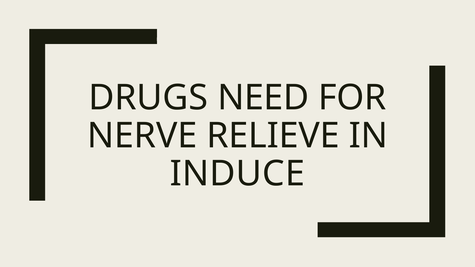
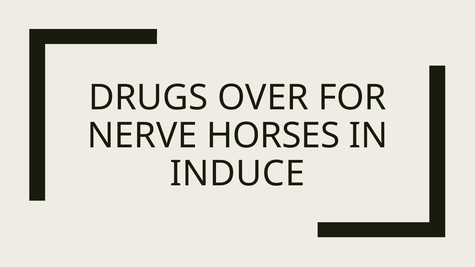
NEED: NEED -> OVER (263, 98)
RELIEVE: RELIEVE -> HORSES (273, 136)
